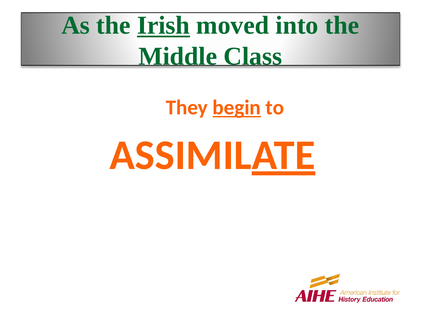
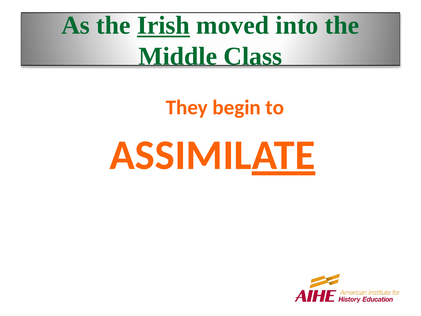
begin underline: present -> none (237, 107)
